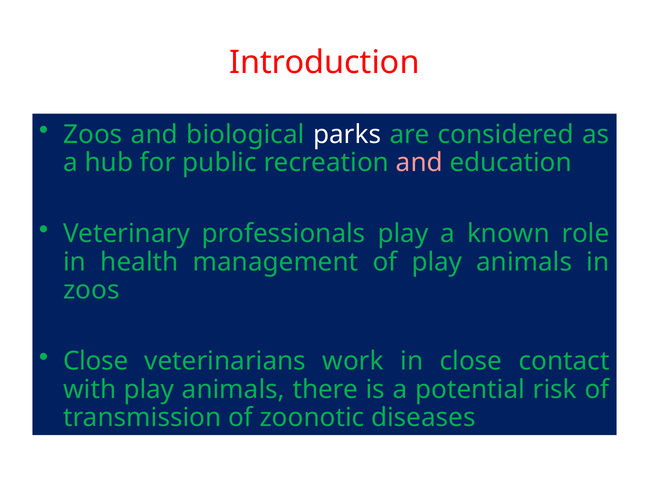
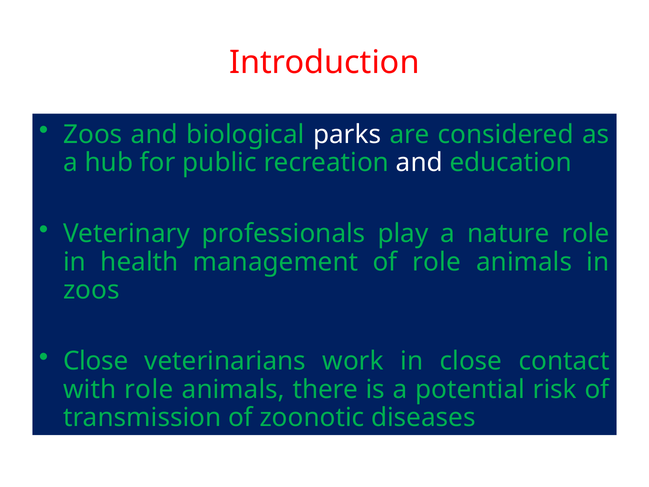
and colour: pink -> white (419, 163)
known: known -> nature (508, 234)
of play: play -> role (437, 262)
with play: play -> role (149, 389)
